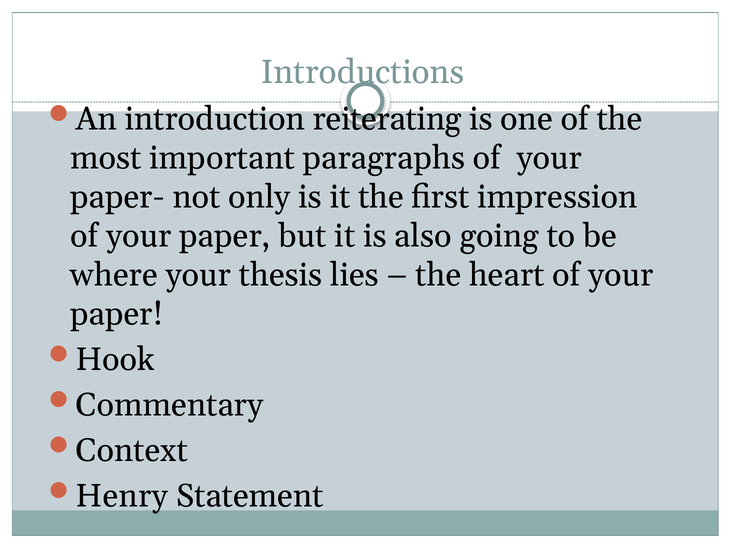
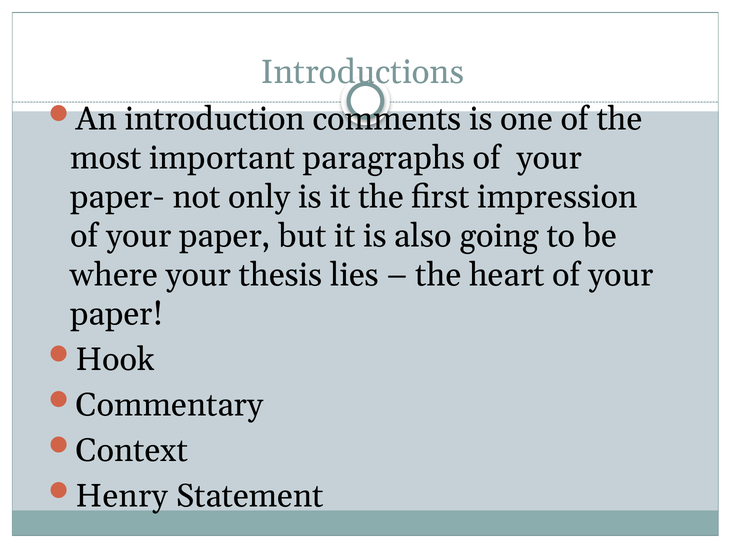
reiterating: reiterating -> comments (387, 119)
